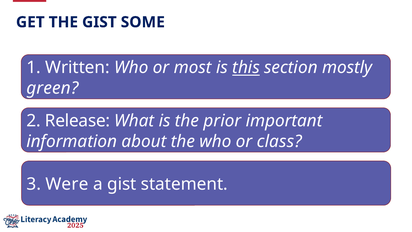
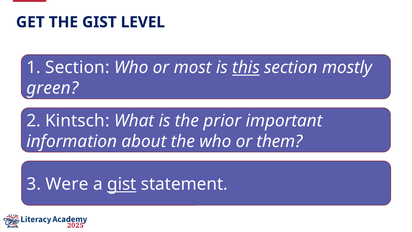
SOME: SOME -> LEVEL (143, 22)
1 Written: Written -> Section (77, 68)
Release: Release -> Kintsch (77, 121)
class: class -> them (279, 141)
gist underline: none -> present (122, 184)
